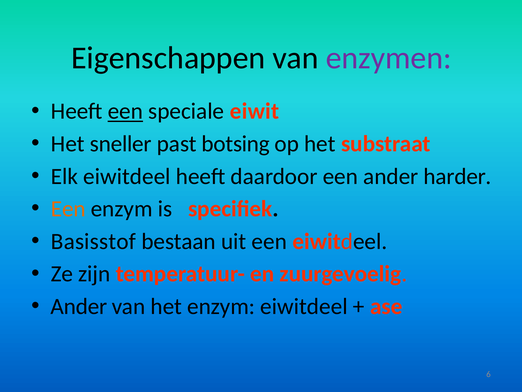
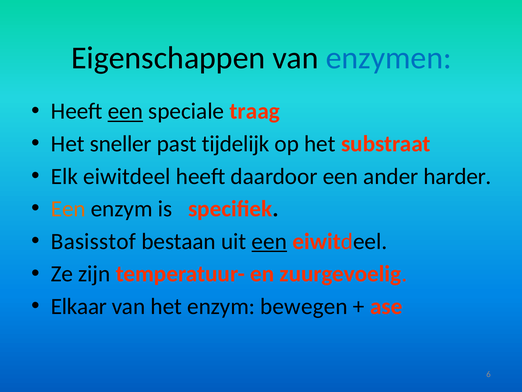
enzymen colour: purple -> blue (389, 58)
eiwit: eiwit -> traag (255, 111)
botsing: botsing -> tijdelijk (236, 144)
een underline: none -> present (269, 241)
Ander: Ander -> Elkaar (79, 306)
enzym eiwitdeel: eiwitdeel -> bewegen (304, 306)
